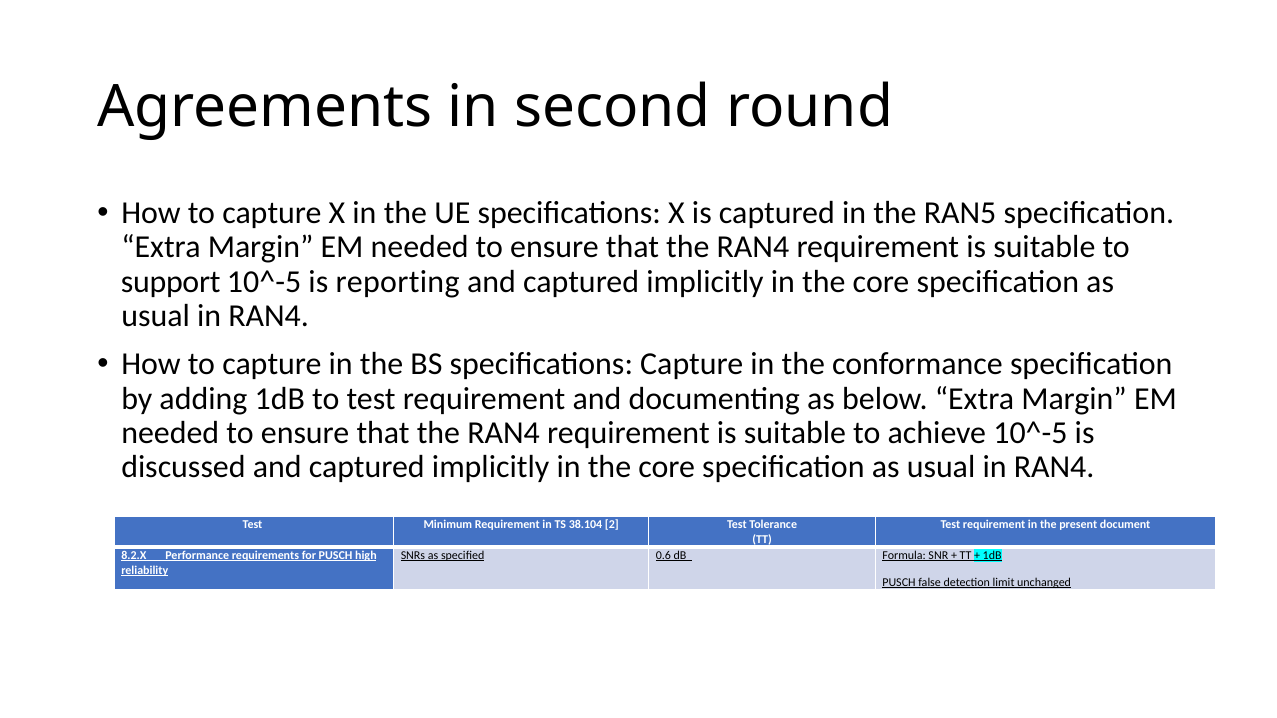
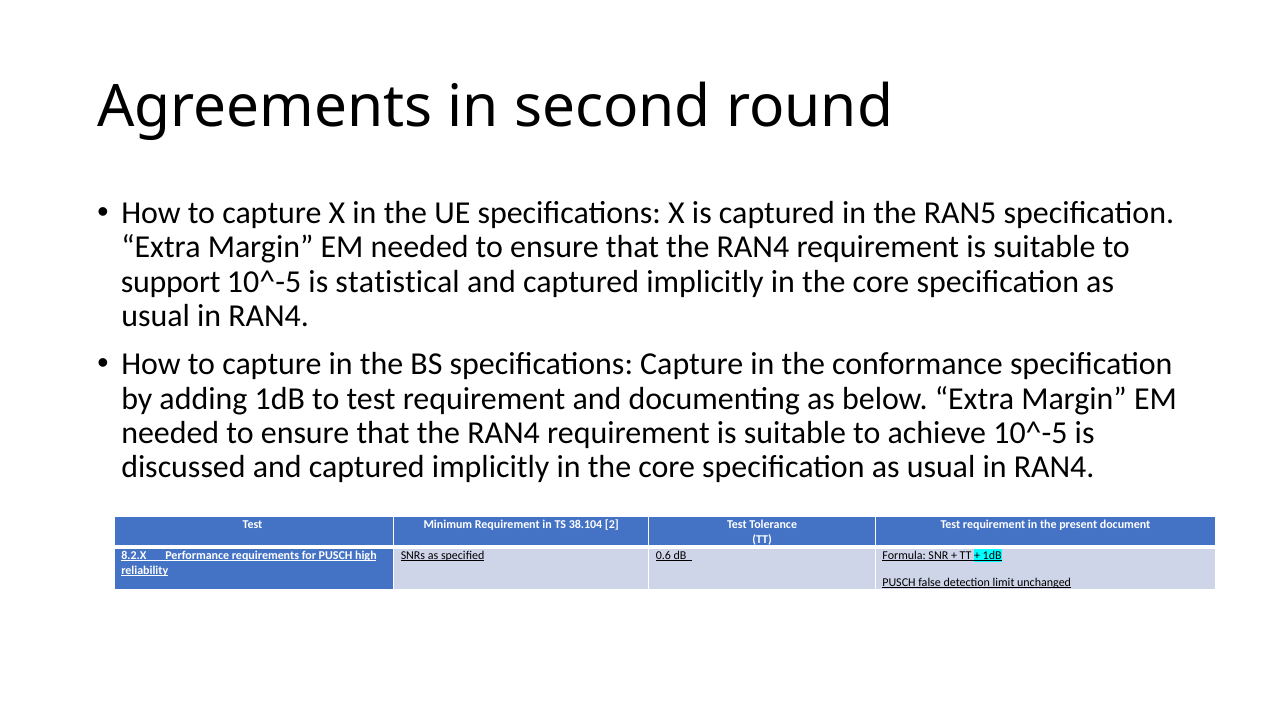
reporting: reporting -> statistical (398, 282)
